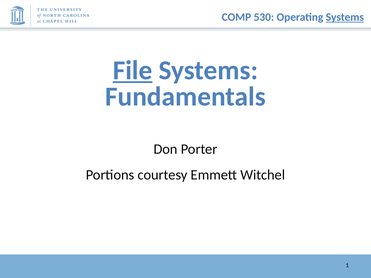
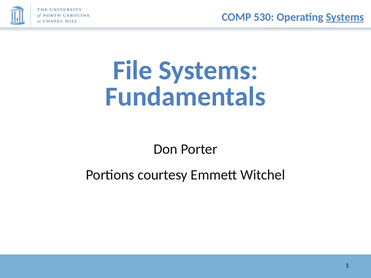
File underline: present -> none (133, 70)
